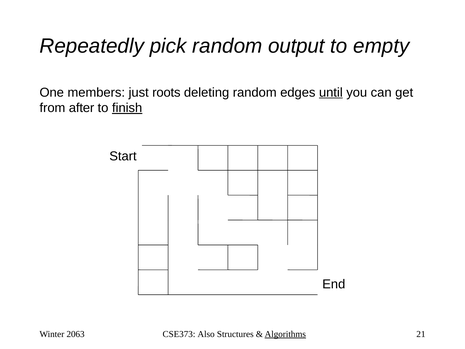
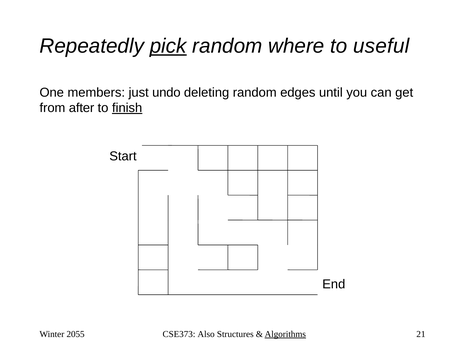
pick underline: none -> present (168, 46)
output: output -> where (296, 46)
empty: empty -> useful (381, 46)
roots: roots -> undo (166, 92)
until underline: present -> none (331, 92)
2063: 2063 -> 2055 (76, 334)
